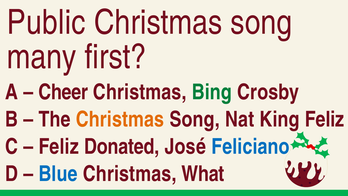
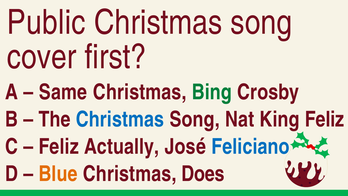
many: many -> cover (42, 57)
Cheer: Cheer -> Same (63, 92)
Christmas colour: orange -> blue (120, 119)
Donated: Donated -> Actually (122, 146)
Blue colour: blue -> orange (58, 174)
What: What -> Does (203, 174)
